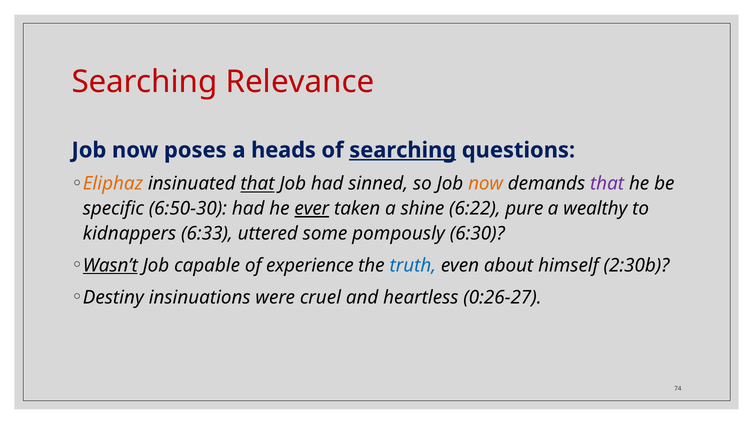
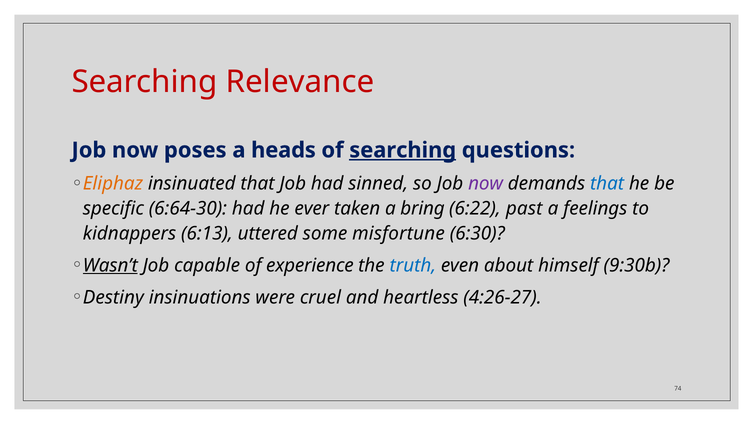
that underline: present -> none (257, 184)
now colour: orange -> purple (486, 184)
that colour: purple -> blue (607, 184)
6:50-30: 6:50-30 -> 6:64-30 (188, 208)
ever underline: present -> none (312, 208)
shine: shine -> bring (423, 208)
pure: pure -> past (524, 208)
wealthy: wealthy -> feelings (595, 208)
6:33: 6:33 -> 6:13 (207, 233)
pompously: pompously -> misfortune (398, 233)
2:30b: 2:30b -> 9:30b (637, 265)
0:26-27: 0:26-27 -> 4:26-27 (502, 297)
